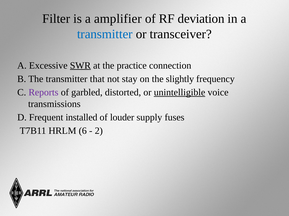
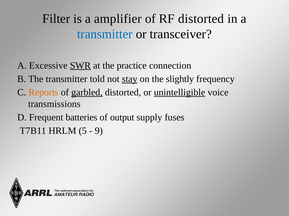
RF deviation: deviation -> distorted (201, 19)
that: that -> told (97, 79)
stay underline: none -> present (130, 79)
Reports colour: purple -> orange (43, 93)
garbled underline: none -> present (87, 93)
installed: installed -> batteries (81, 118)
louder: louder -> output (122, 118)
6: 6 -> 5 (83, 131)
2: 2 -> 9 (99, 131)
